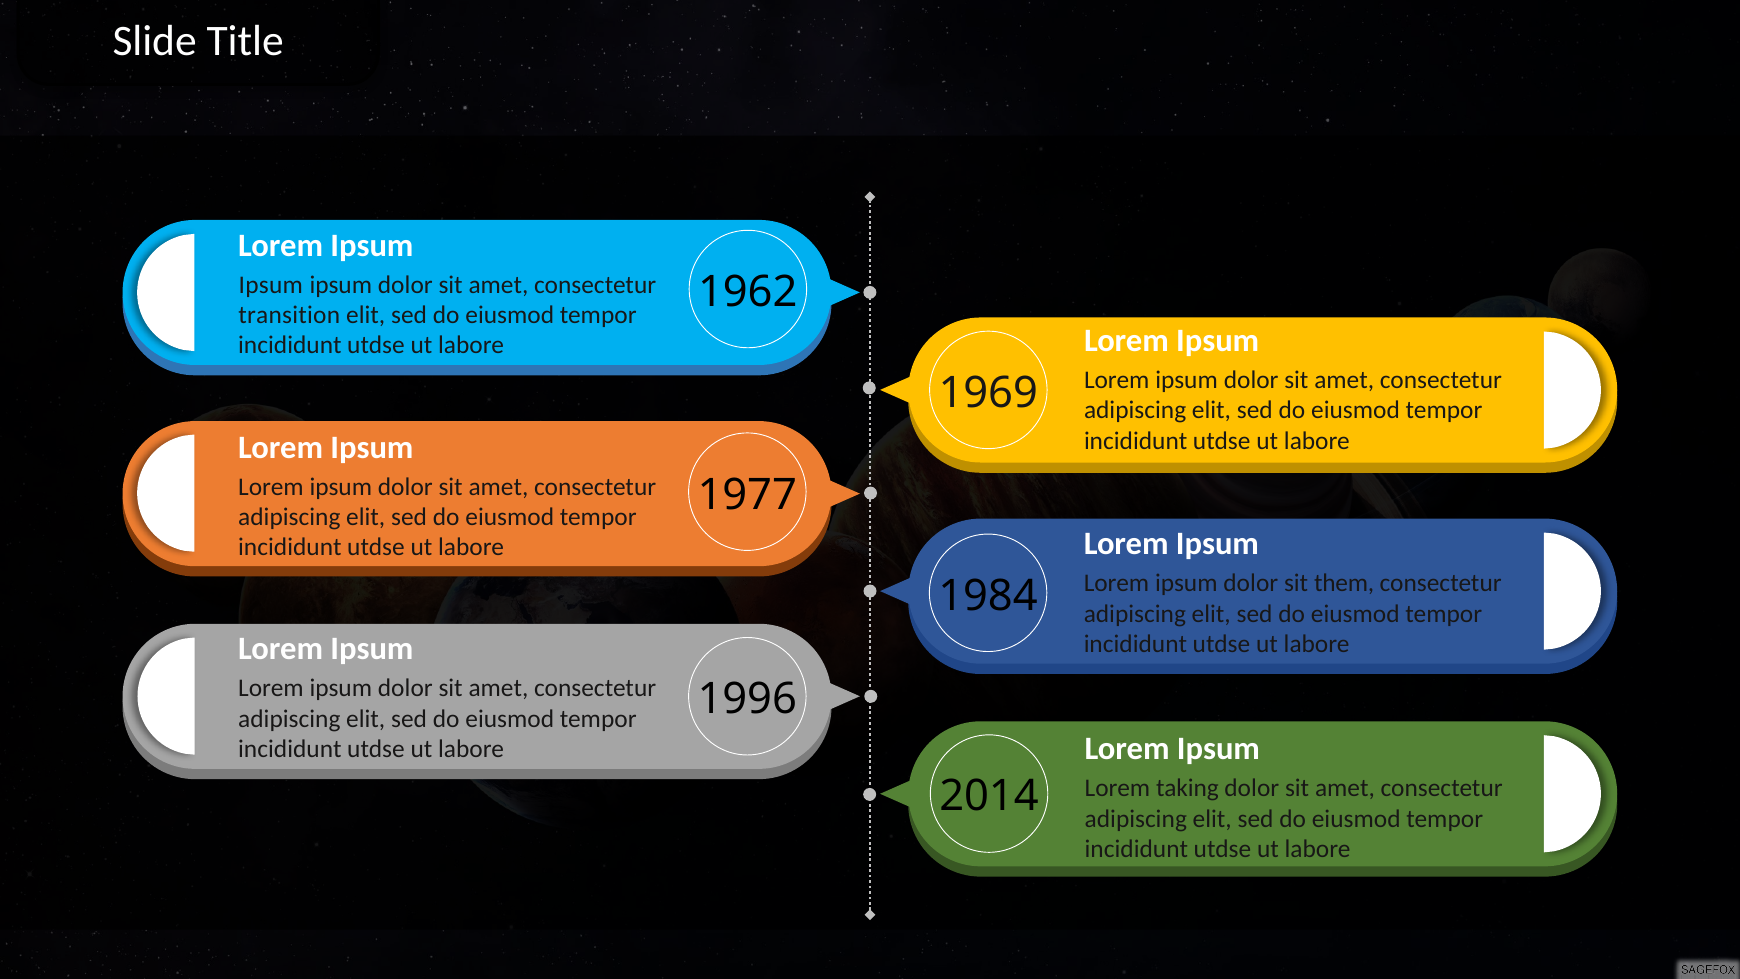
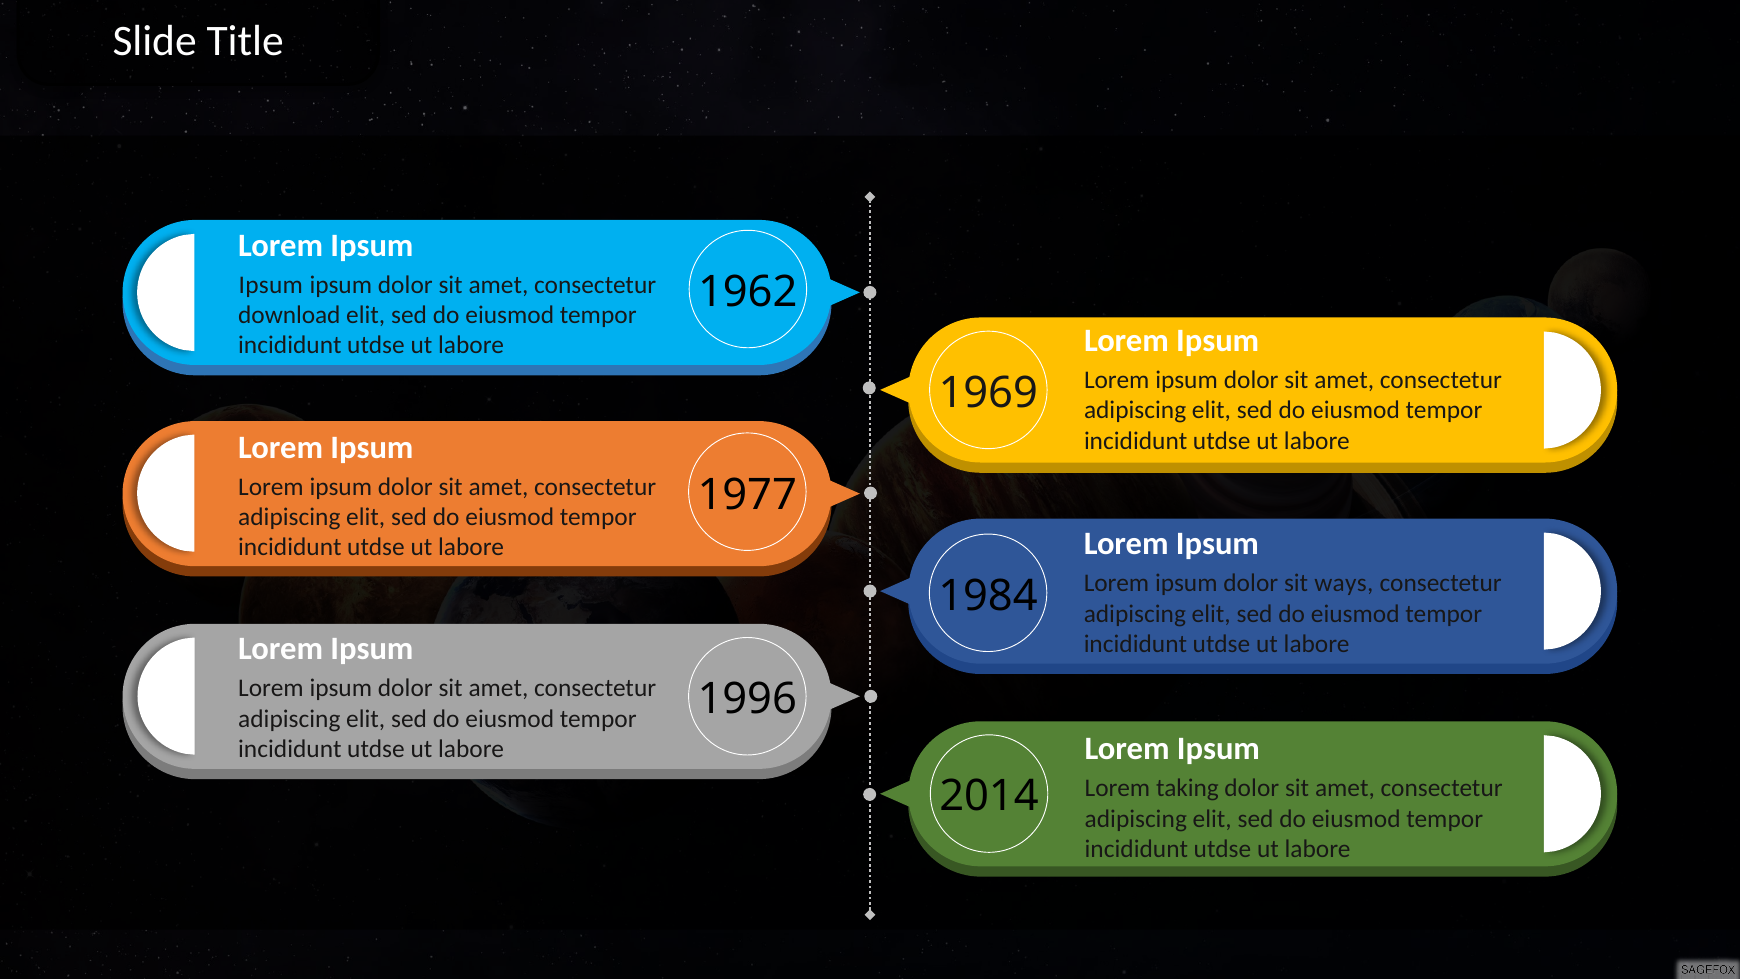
transition: transition -> download (289, 315)
them: them -> ways (1344, 583)
